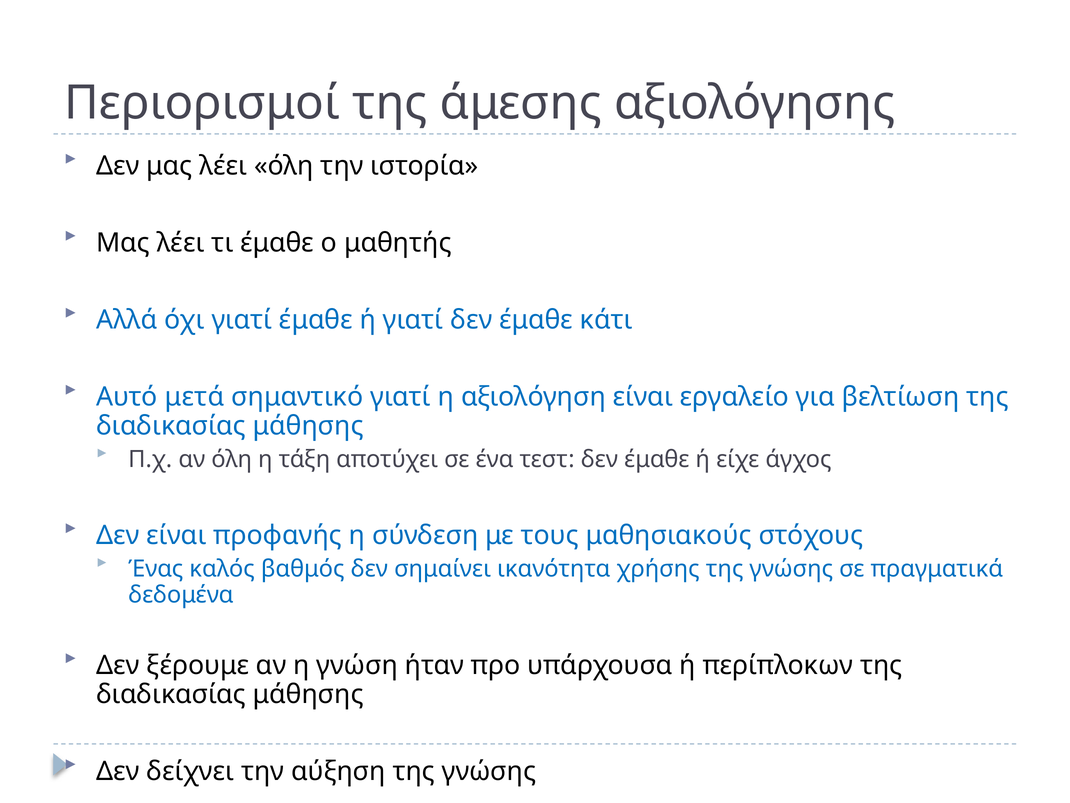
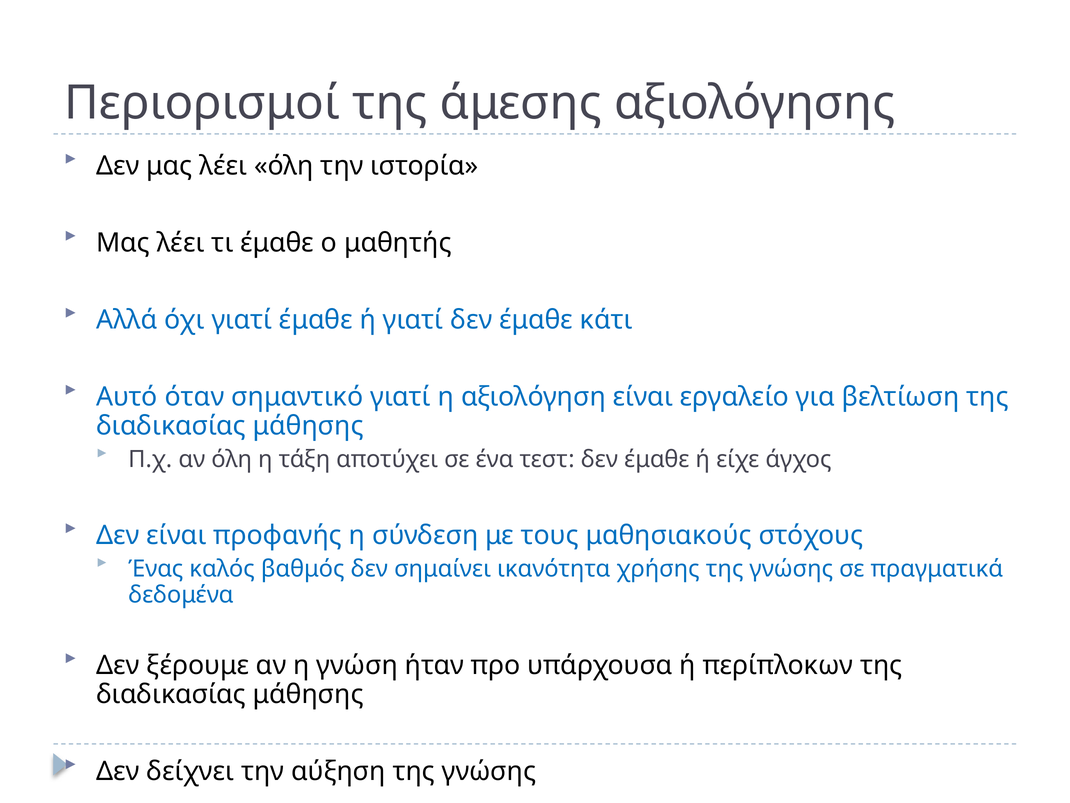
μετά: μετά -> όταν (195, 397)
